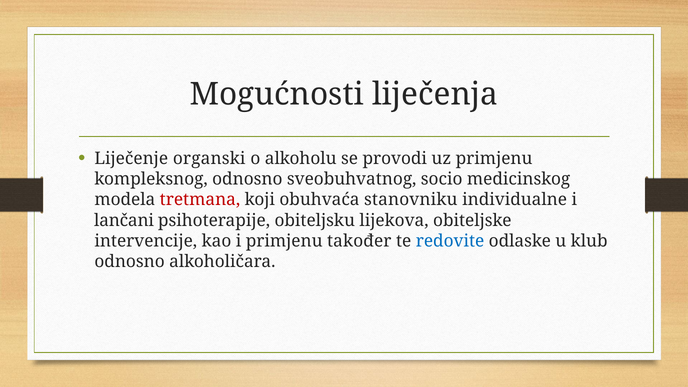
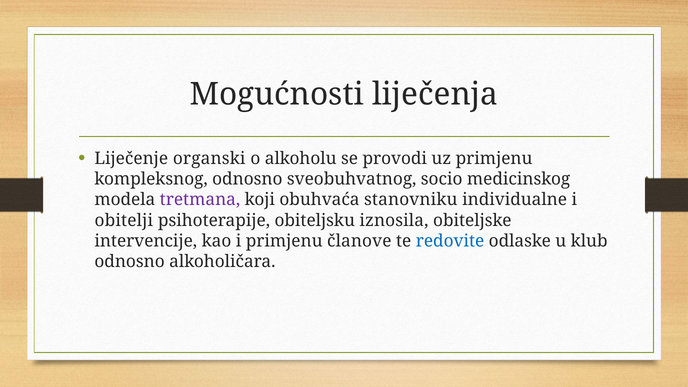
tretmana colour: red -> purple (200, 200)
lančani: lančani -> obitelji (124, 220)
lijekova: lijekova -> iznosila (394, 220)
također: također -> članove (359, 241)
